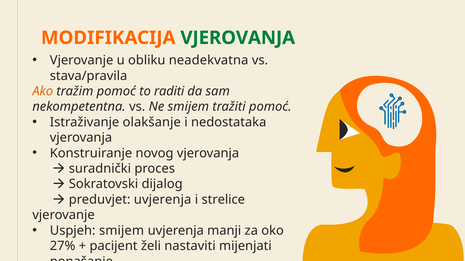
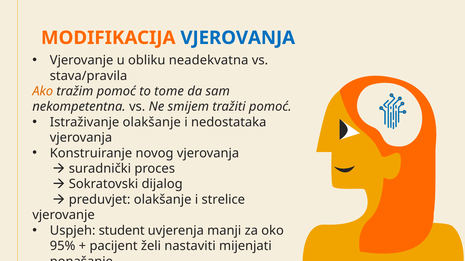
VJEROVANJA colour: green -> blue (238, 38)
raditi: raditi -> tome (169, 91)
preduvjet uvjerenja: uvjerenja -> olakšanje (163, 200)
Uspjeh smijem: smijem -> student (122, 231)
27%: 27% -> 95% (63, 246)
